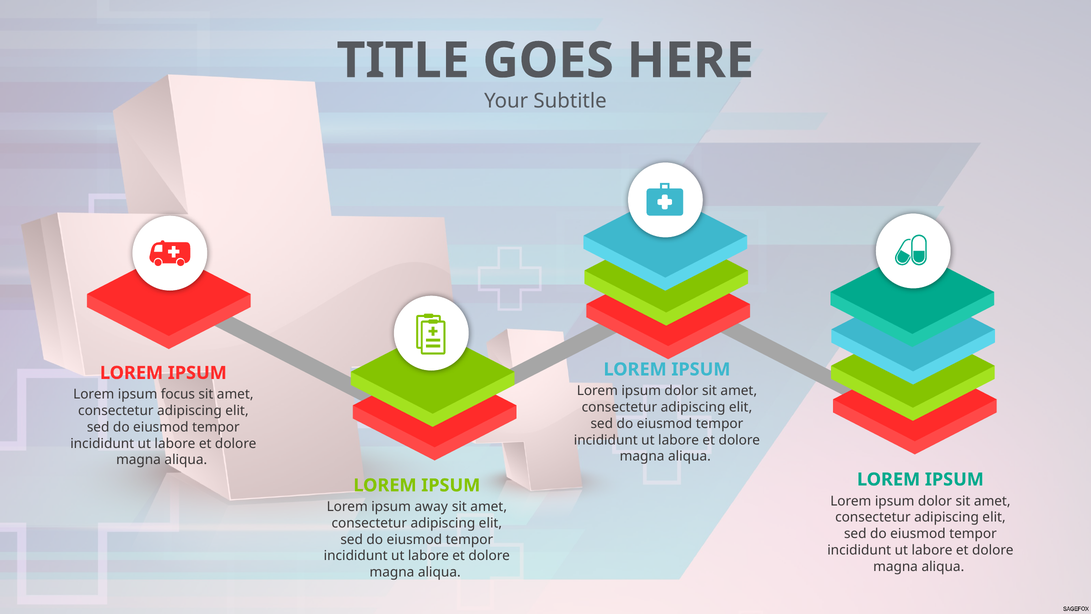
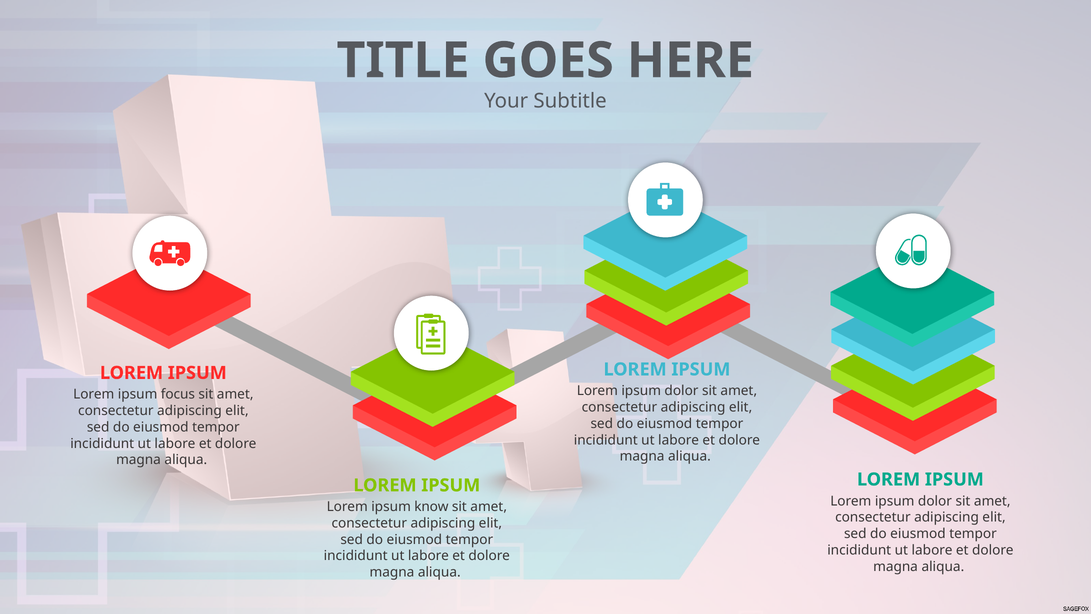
away: away -> know (431, 507)
